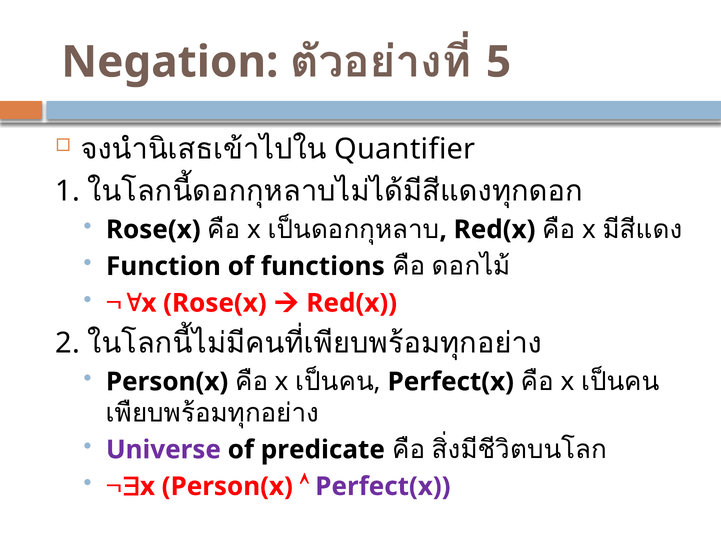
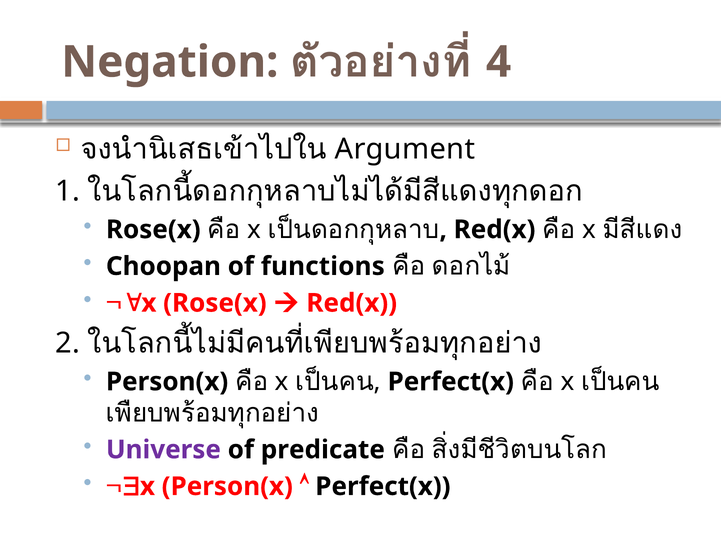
5: 5 -> 4 (499, 62)
Quantifier: Quantifier -> Argument (405, 149)
Function: Function -> Choopan (163, 266)
Perfect(x colour: purple -> black (383, 486)
